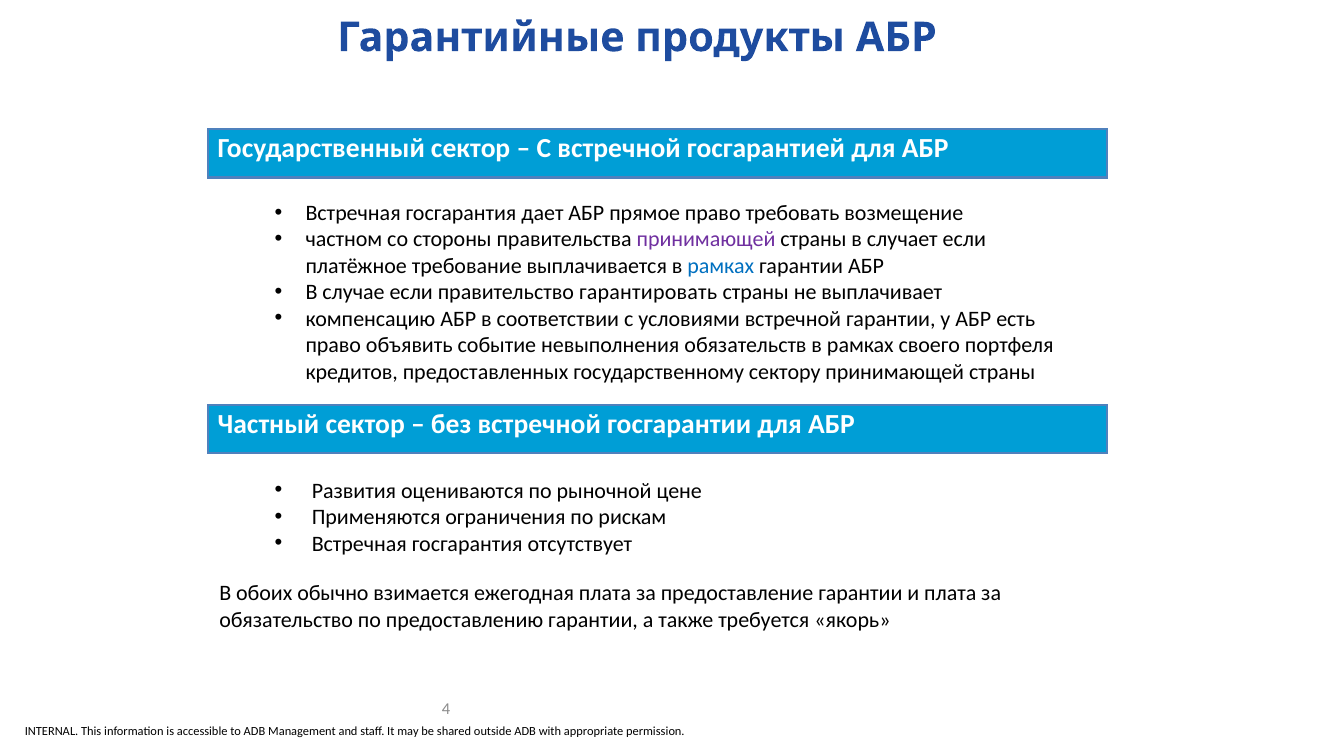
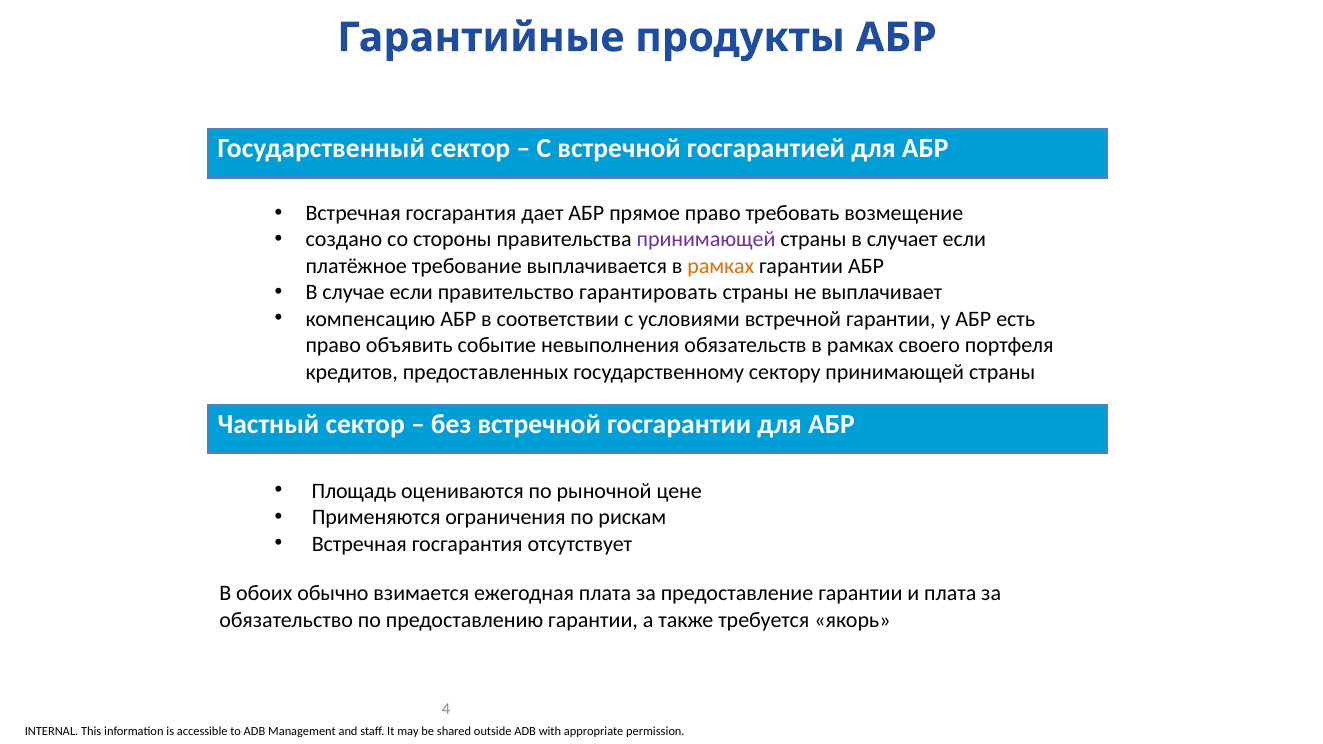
частном: частном -> создано (344, 240)
рамках colour: blue -> orange (721, 266)
Развития: Развития -> Площадь (354, 491)
